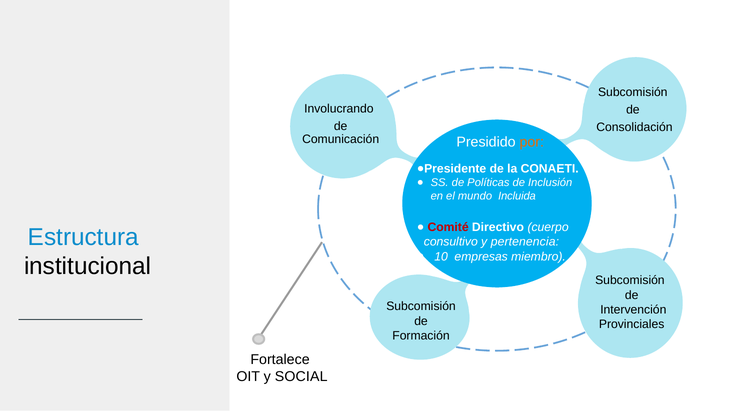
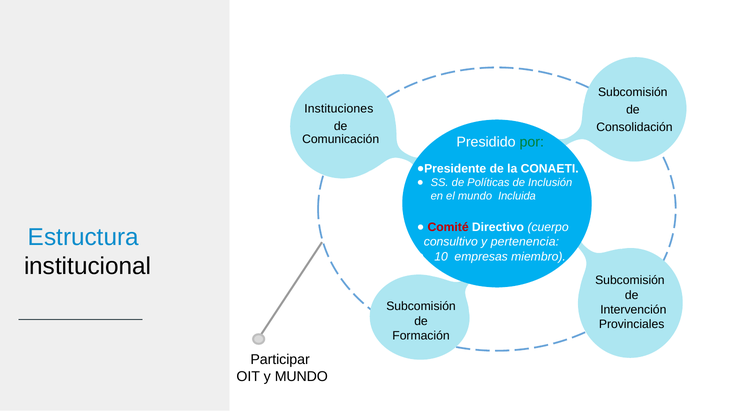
Involucrando: Involucrando -> Instituciones (339, 109)
por colour: orange -> green (532, 142)
Fortalece: Fortalece -> Participar (280, 359)
y SOCIAL: SOCIAL -> MUNDO (301, 376)
